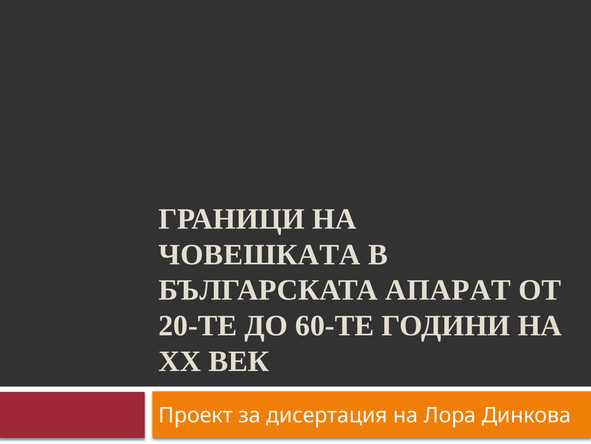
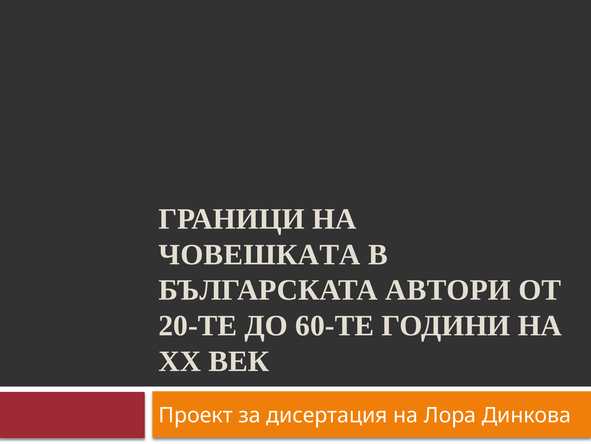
АПАРАТ: АПАРАТ -> АВТОРИ (448, 290)
